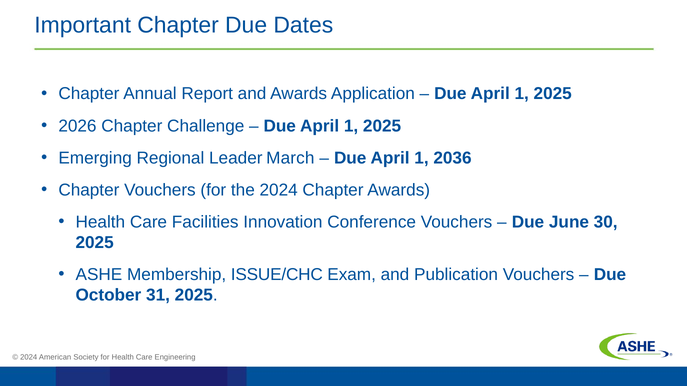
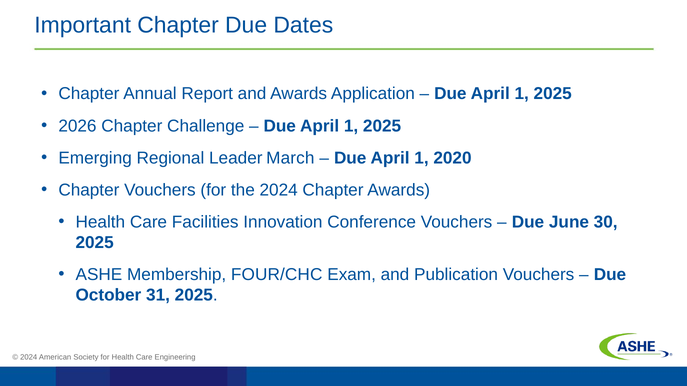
2036: 2036 -> 2020 (452, 158)
ISSUE/CHC: ISSUE/CHC -> FOUR/CHC (277, 275)
